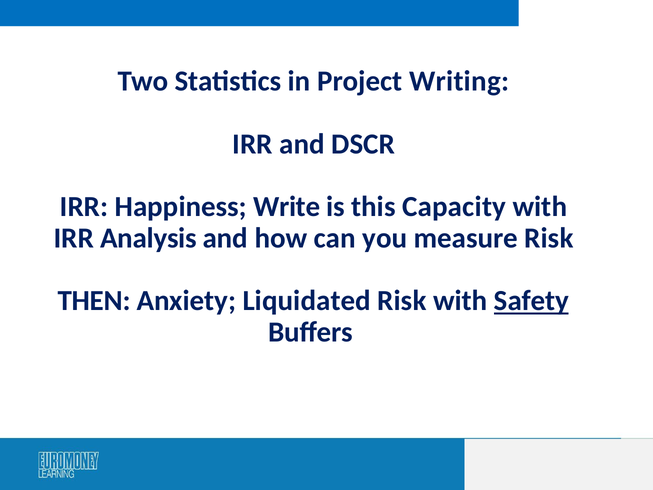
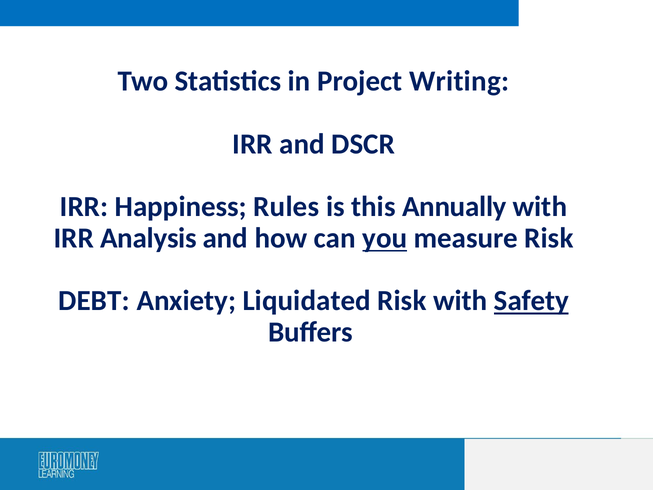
Write: Write -> Rules (286, 207)
Capacity: Capacity -> Annually (454, 207)
you underline: none -> present (385, 238)
THEN: THEN -> DEBT (94, 301)
